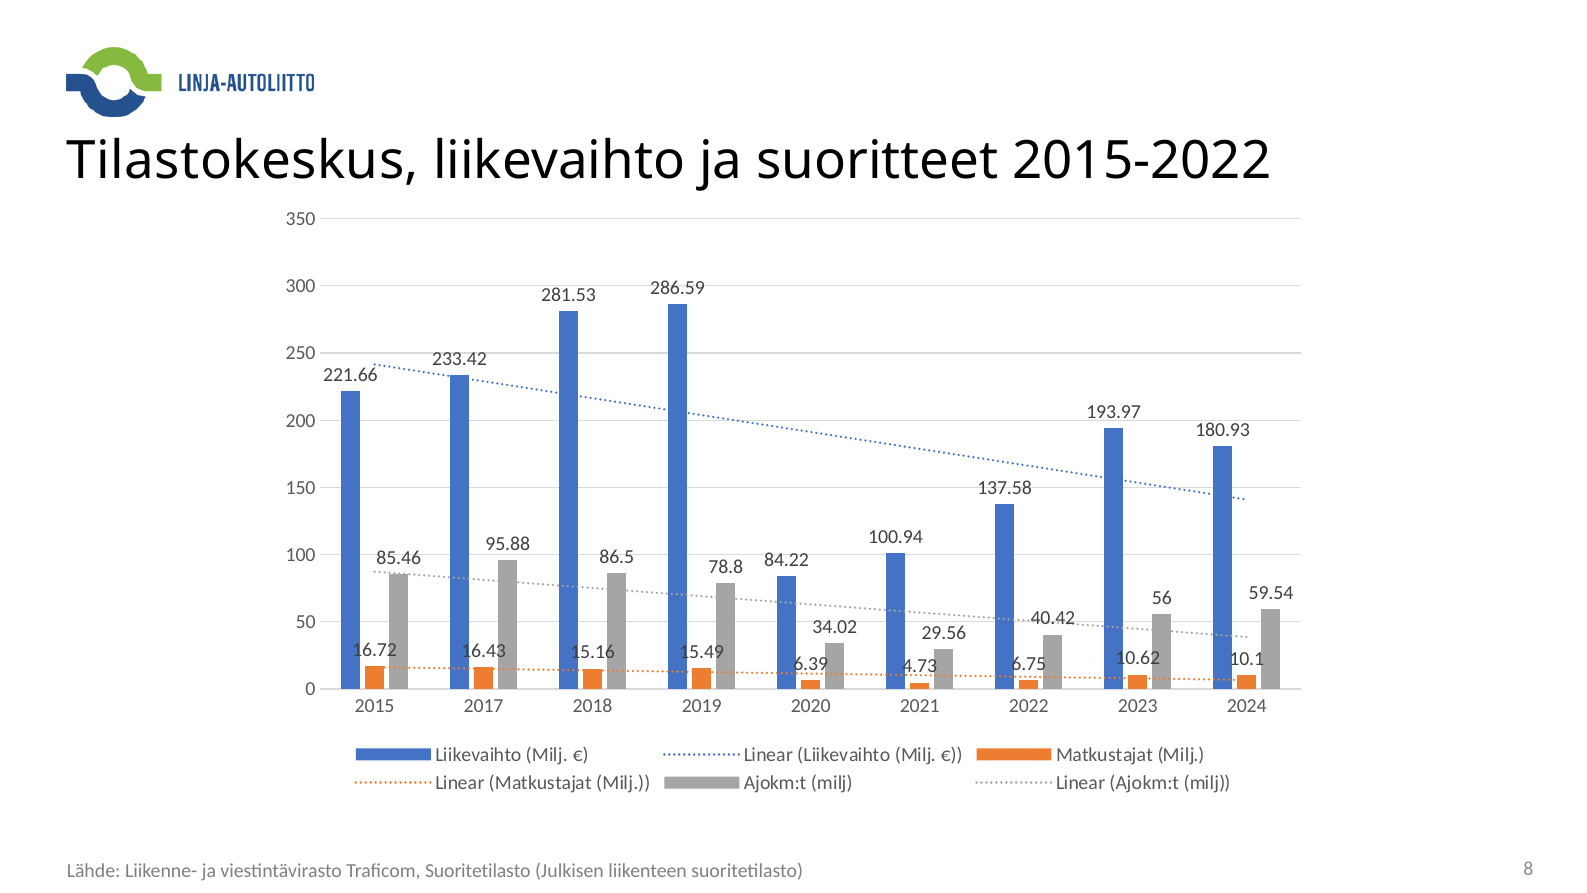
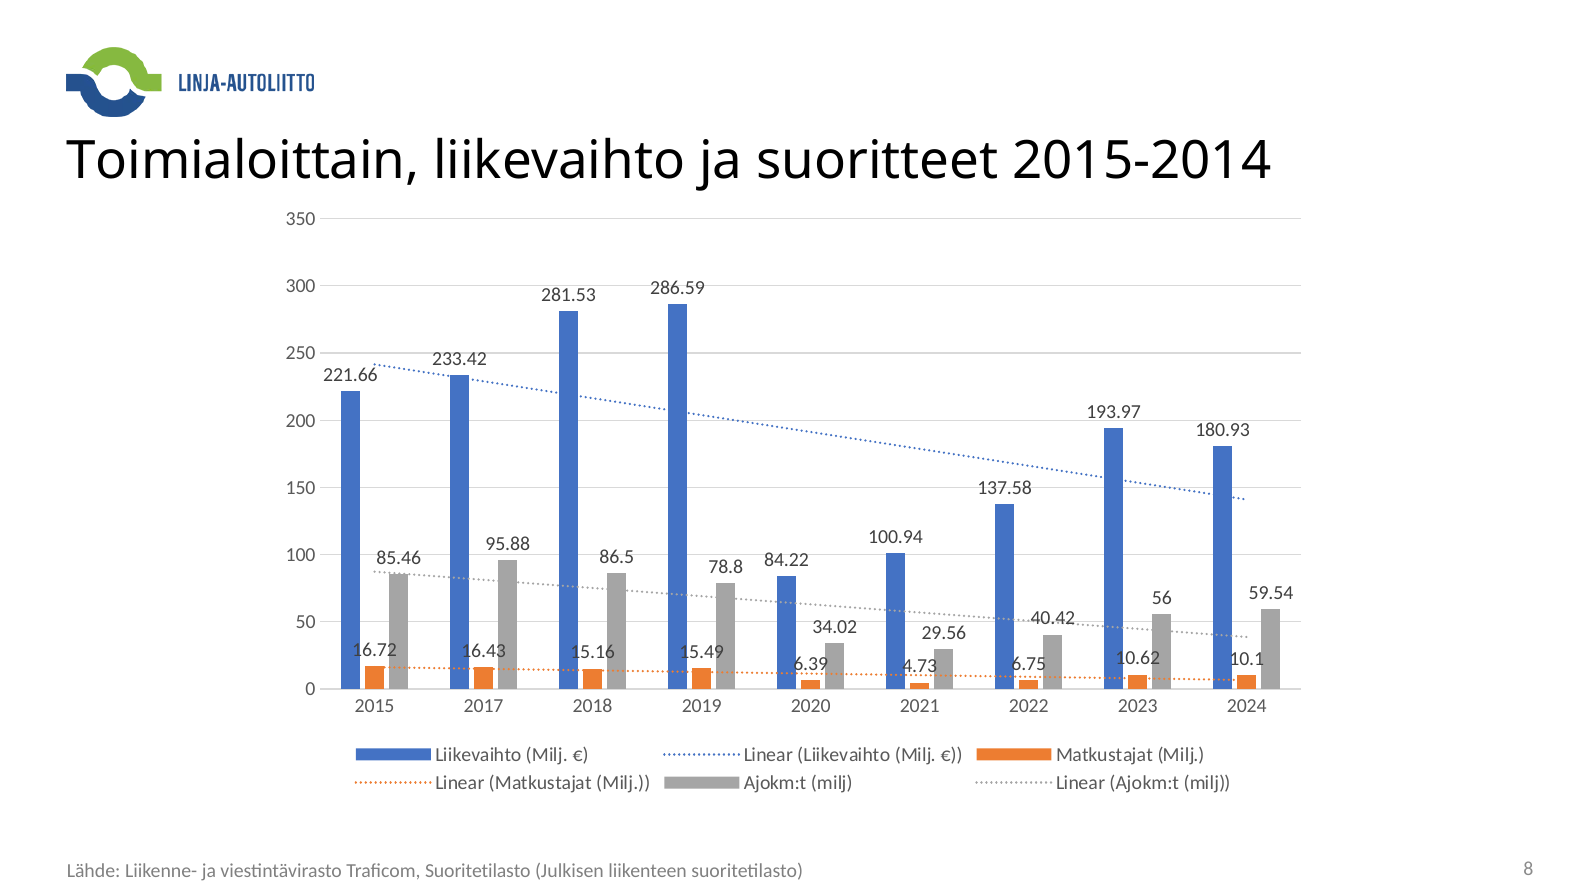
Tilastokeskus: Tilastokeskus -> Toimialoittain (243, 161)
2015-2022: 2015-2022 -> 2015-2014 (1142, 161)
